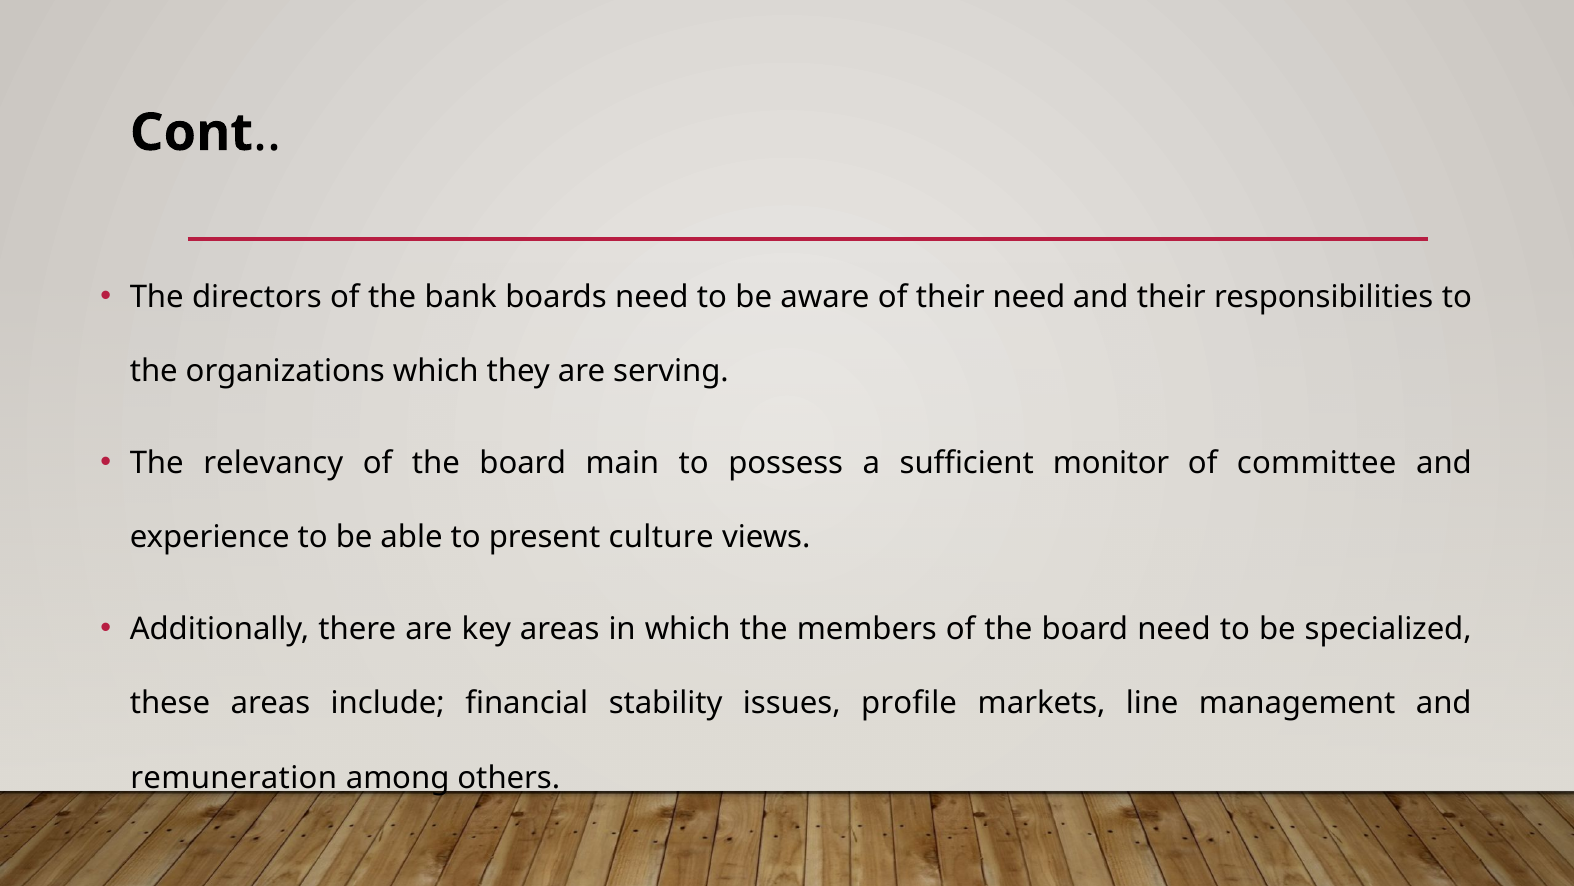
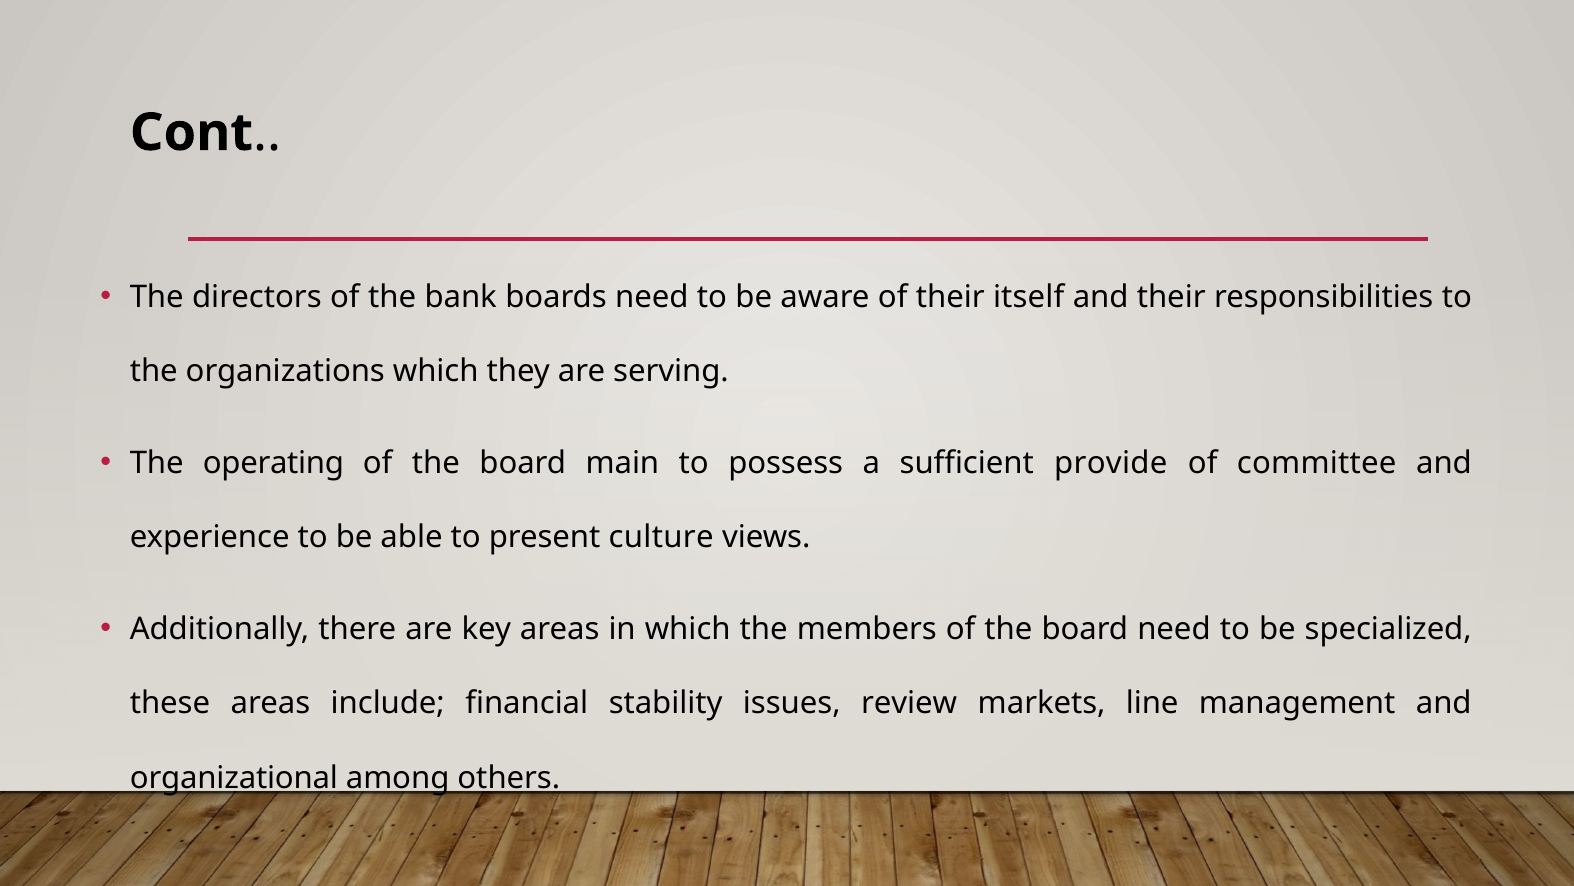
their need: need -> itself (1029, 297)
relevancy: relevancy -> operating (273, 463)
monitor: monitor -> provide (1111, 463)
profile: profile -> review (909, 703)
remuneration: remuneration -> organizational (234, 778)
